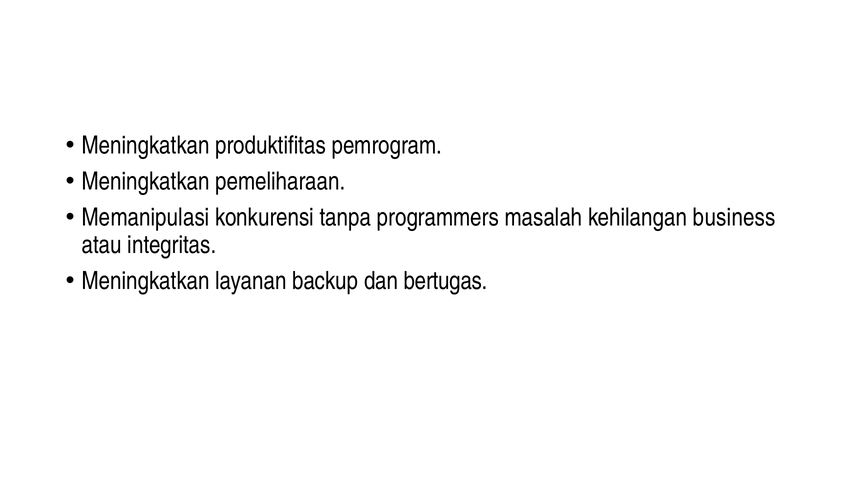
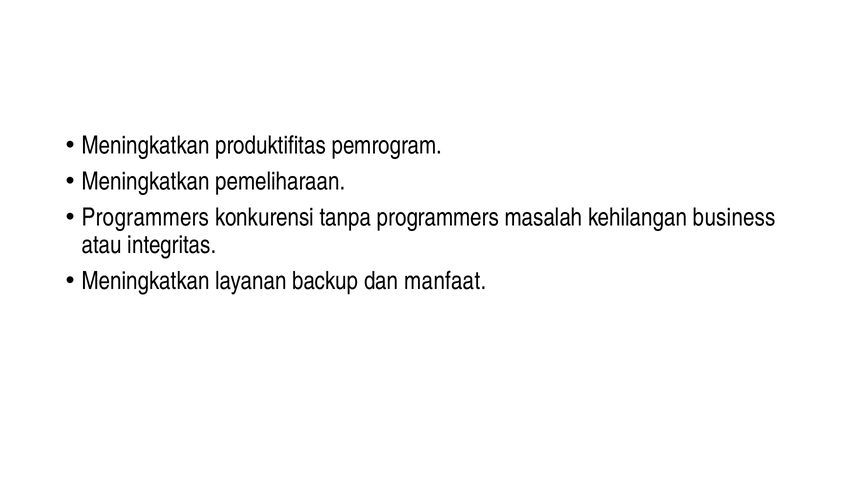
Memanipulasi: Memanipulasi -> Programmers (146, 218)
bertugas: bertugas -> manfaat (445, 281)
